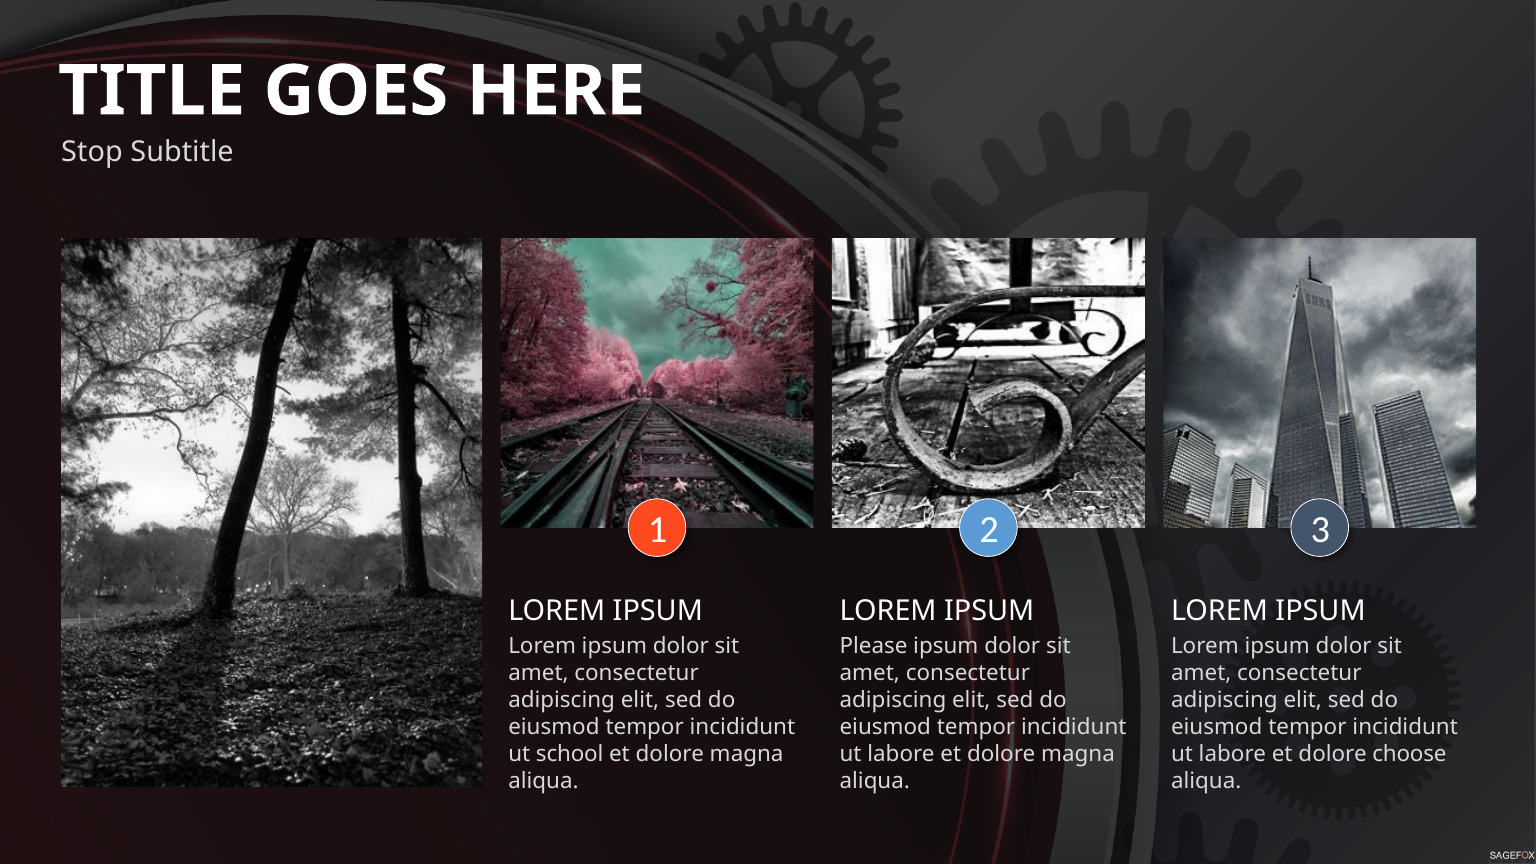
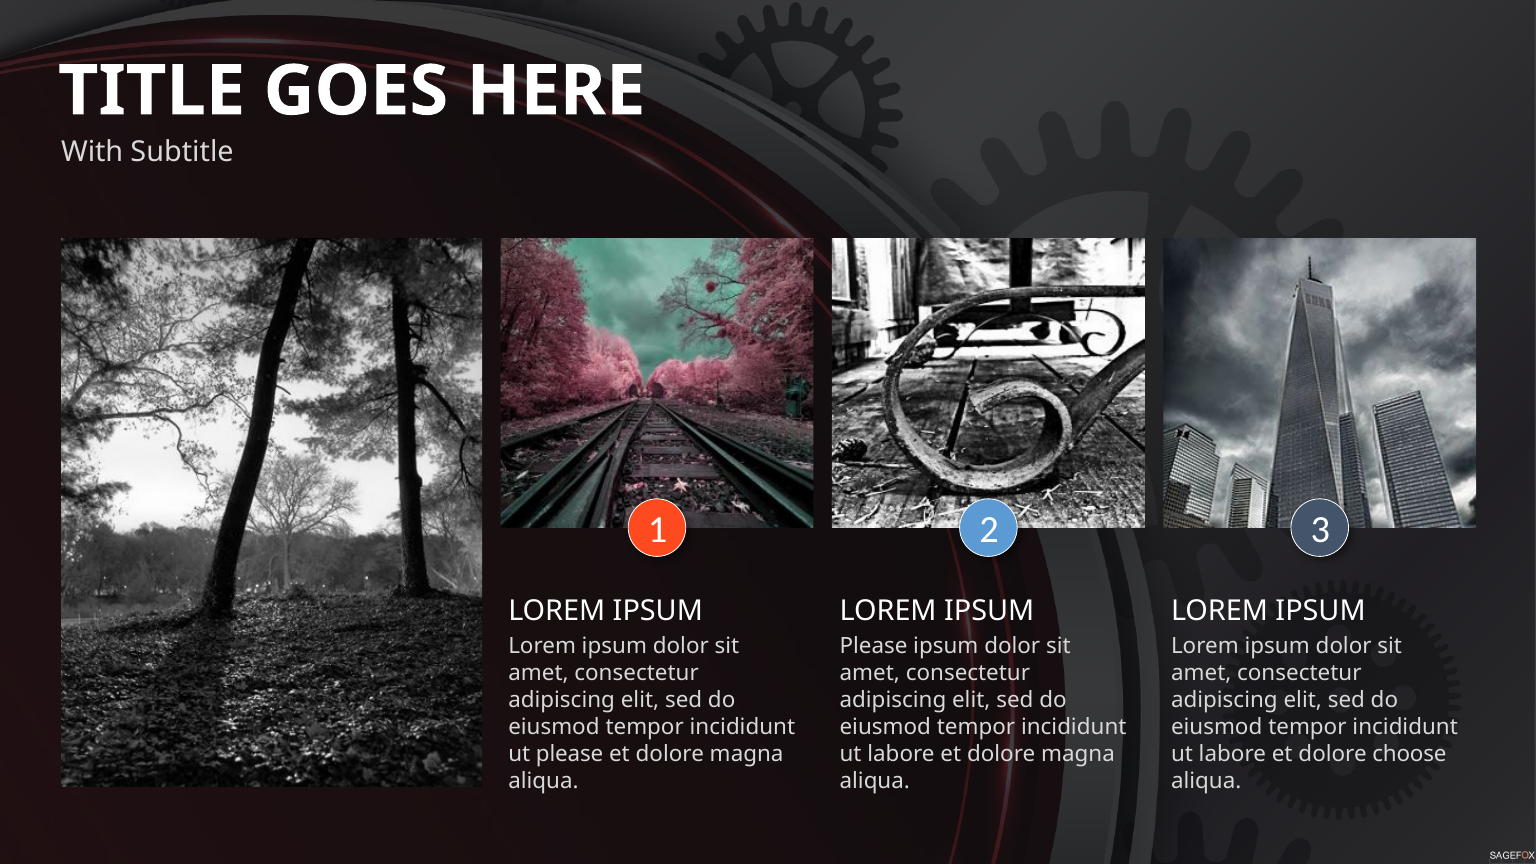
Stop: Stop -> With (92, 152)
ut school: school -> please (570, 754)
